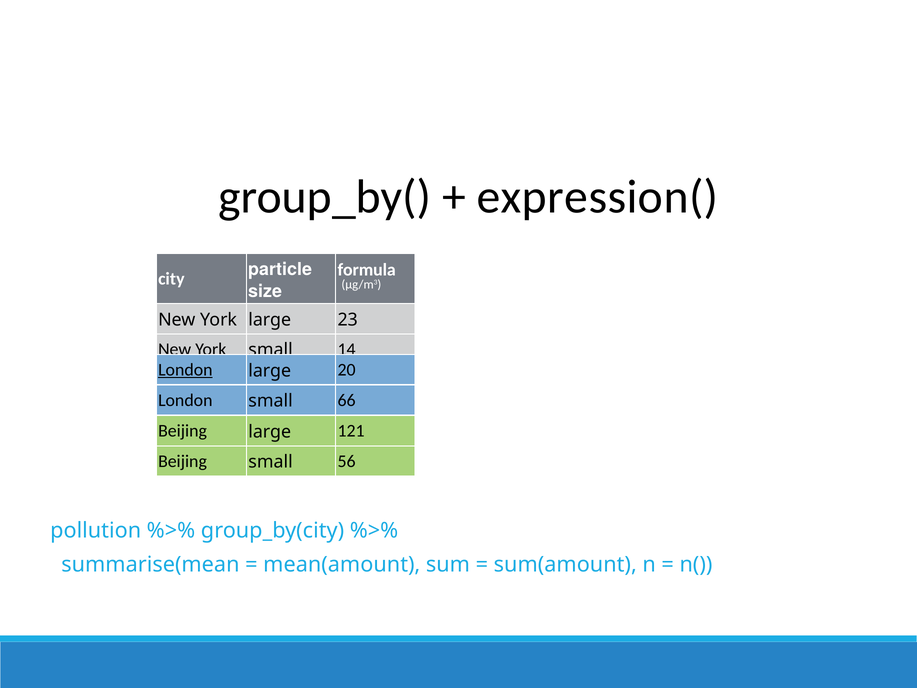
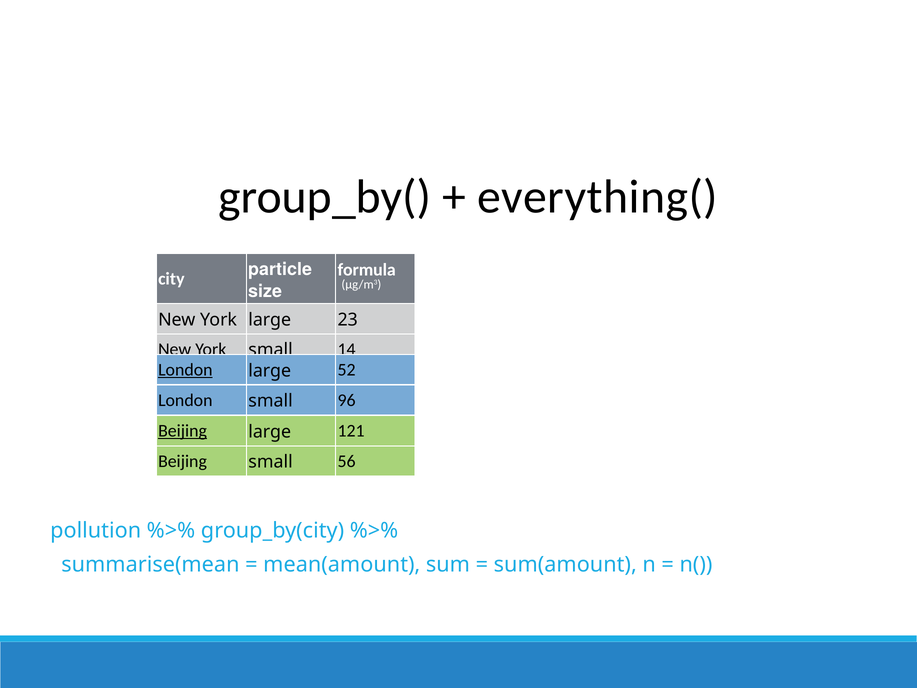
expression(: expression( -> everything( (597, 197)
20: 20 -> 52 (347, 370)
66: 66 -> 96 (347, 400)
Beijing underline: none -> present (183, 431)
